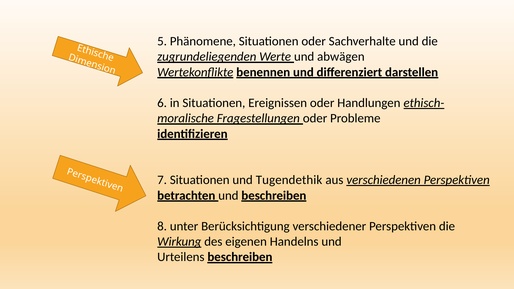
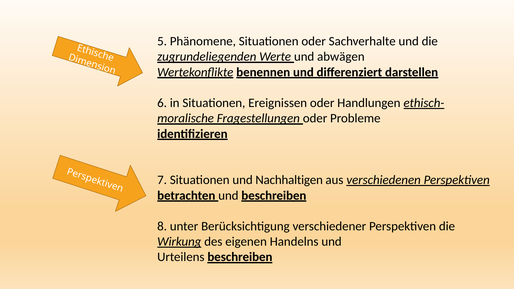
Tugendethik: Tugendethik -> Nachhaltigen (289, 180)
